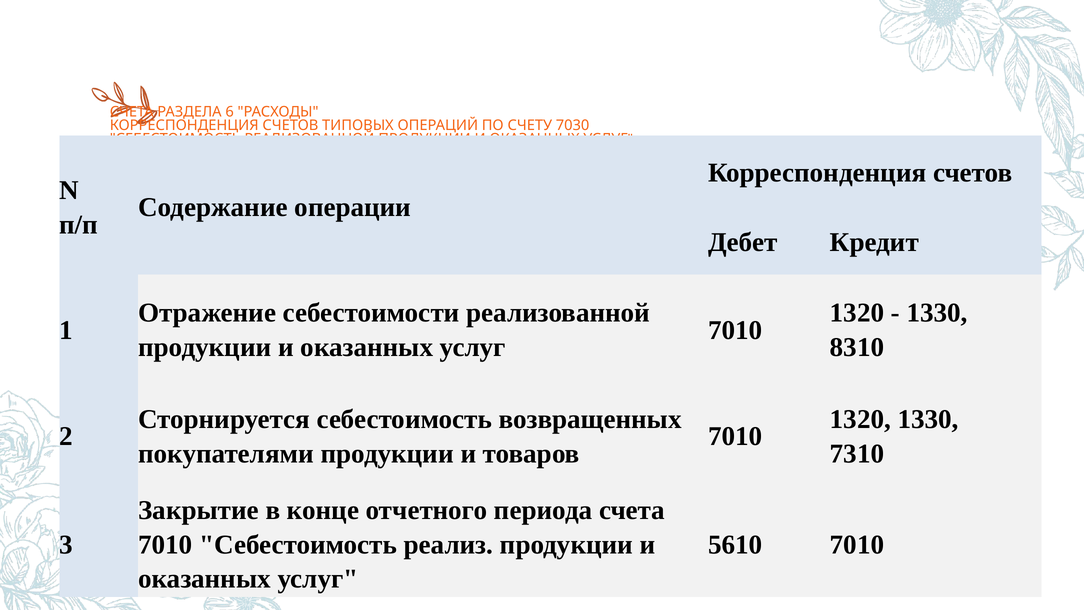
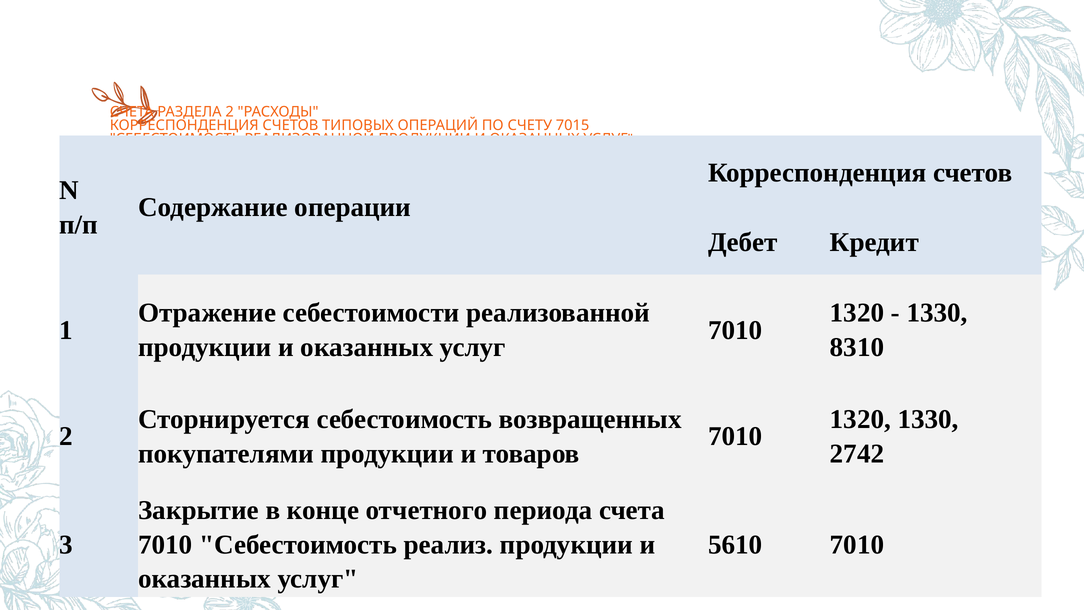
РАЗДЕЛА 6: 6 -> 2 (230, 112)
7030: 7030 -> 7015 (573, 125)
7310: 7310 -> 2742 (857, 454)
